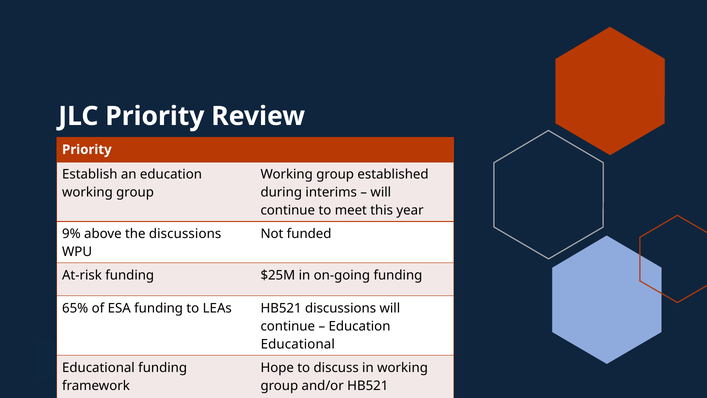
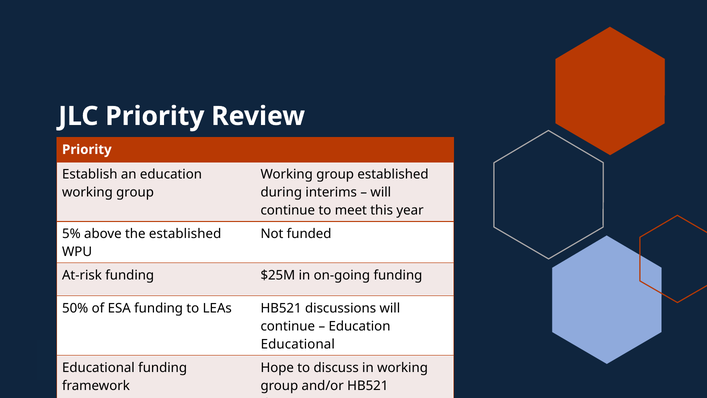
9%: 9% -> 5% (71, 234)
the discussions: discussions -> established (185, 234)
65%: 65% -> 50% (75, 308)
